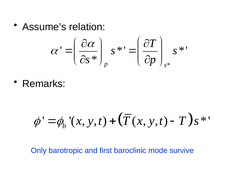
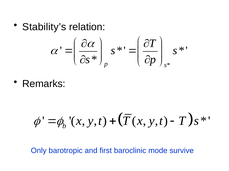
Assume’s: Assume’s -> Stability’s (44, 27)
